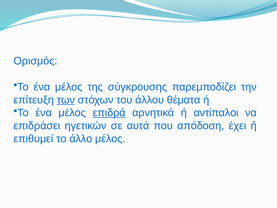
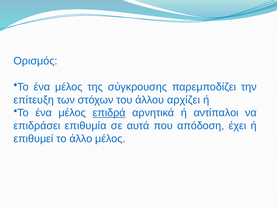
των underline: present -> none (66, 100)
θέματα: θέματα -> αρχίζει (184, 100)
ηγετικών: ηγετικών -> επιθυμία (86, 126)
